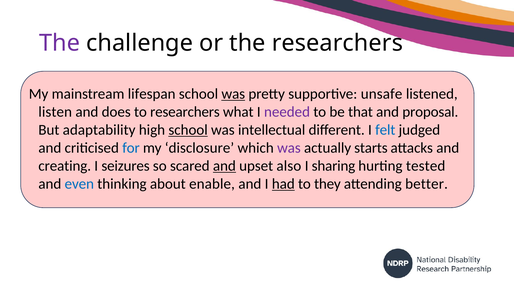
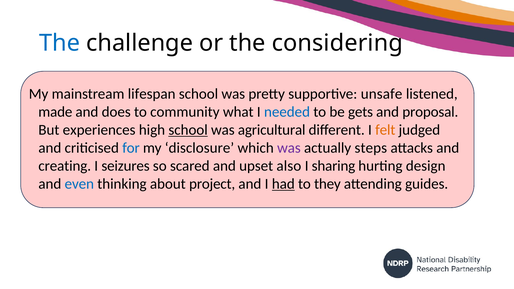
The colour: purple -> blue (60, 43)
the researchers: researchers -> considering (337, 43)
was underline: present -> none (233, 94)
listen: listen -> made (55, 112)
to researchers: researchers -> community (185, 112)
needed colour: purple -> blue (287, 112)
that: that -> gets (361, 112)
adaptability: adaptability -> experiences (99, 130)
intellectual: intellectual -> agricultural (272, 130)
felt colour: blue -> orange (385, 130)
starts: starts -> steps (371, 148)
and underline: present -> none (224, 166)
tested: tested -> design (426, 166)
enable: enable -> project (212, 184)
better: better -> guides (427, 184)
